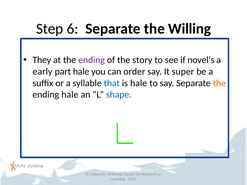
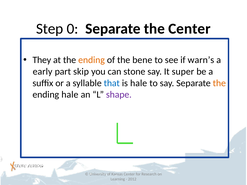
6: 6 -> 0 (73, 29)
the Willing: Willing -> Center (189, 29)
ending colour: purple -> orange (92, 60)
story: story -> bene (142, 60)
novel’s: novel’s -> warn’s (201, 60)
part hale: hale -> skip (81, 72)
order: order -> stone (134, 72)
shape colour: blue -> purple (119, 95)
